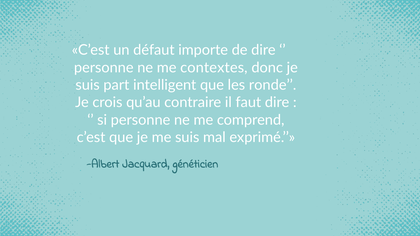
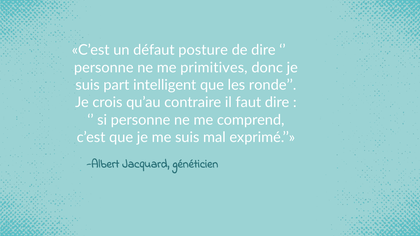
importe: importe -> posture (203, 50)
contextes: contextes -> primitives (214, 68)
